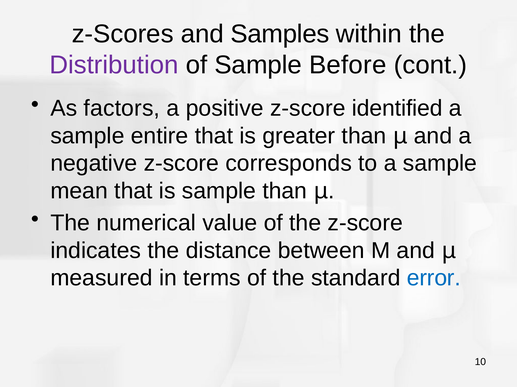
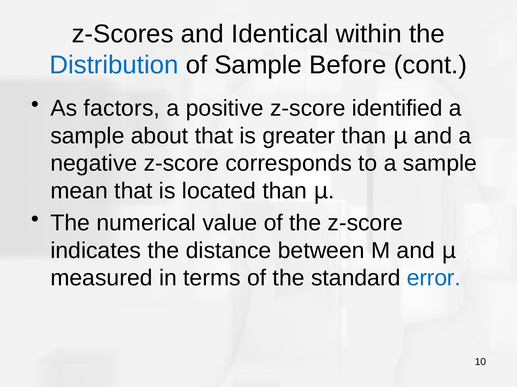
Samples: Samples -> Identical (280, 34)
Distribution colour: purple -> blue (114, 65)
entire: entire -> about (160, 136)
is sample: sample -> located (219, 191)
